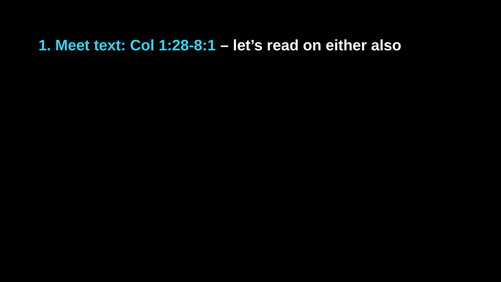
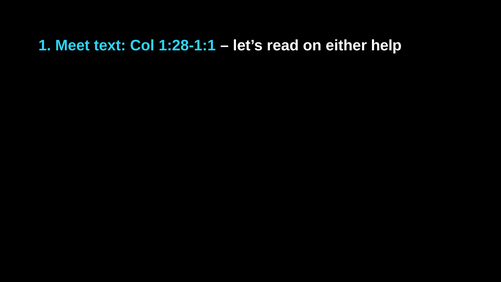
1:28-8:1: 1:28-8:1 -> 1:28-1:1 (187, 46)
also: also -> help (386, 46)
